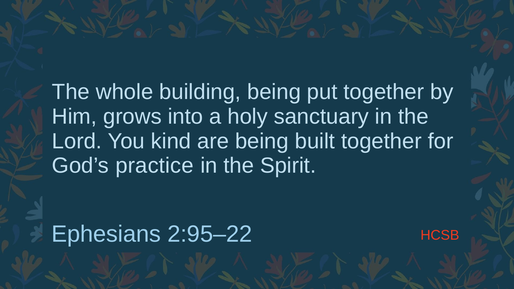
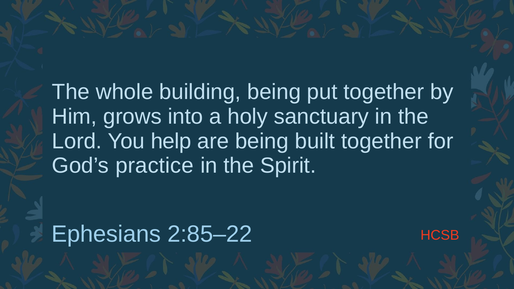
kind: kind -> help (171, 141)
2:95–22: 2:95–22 -> 2:85–22 (210, 234)
